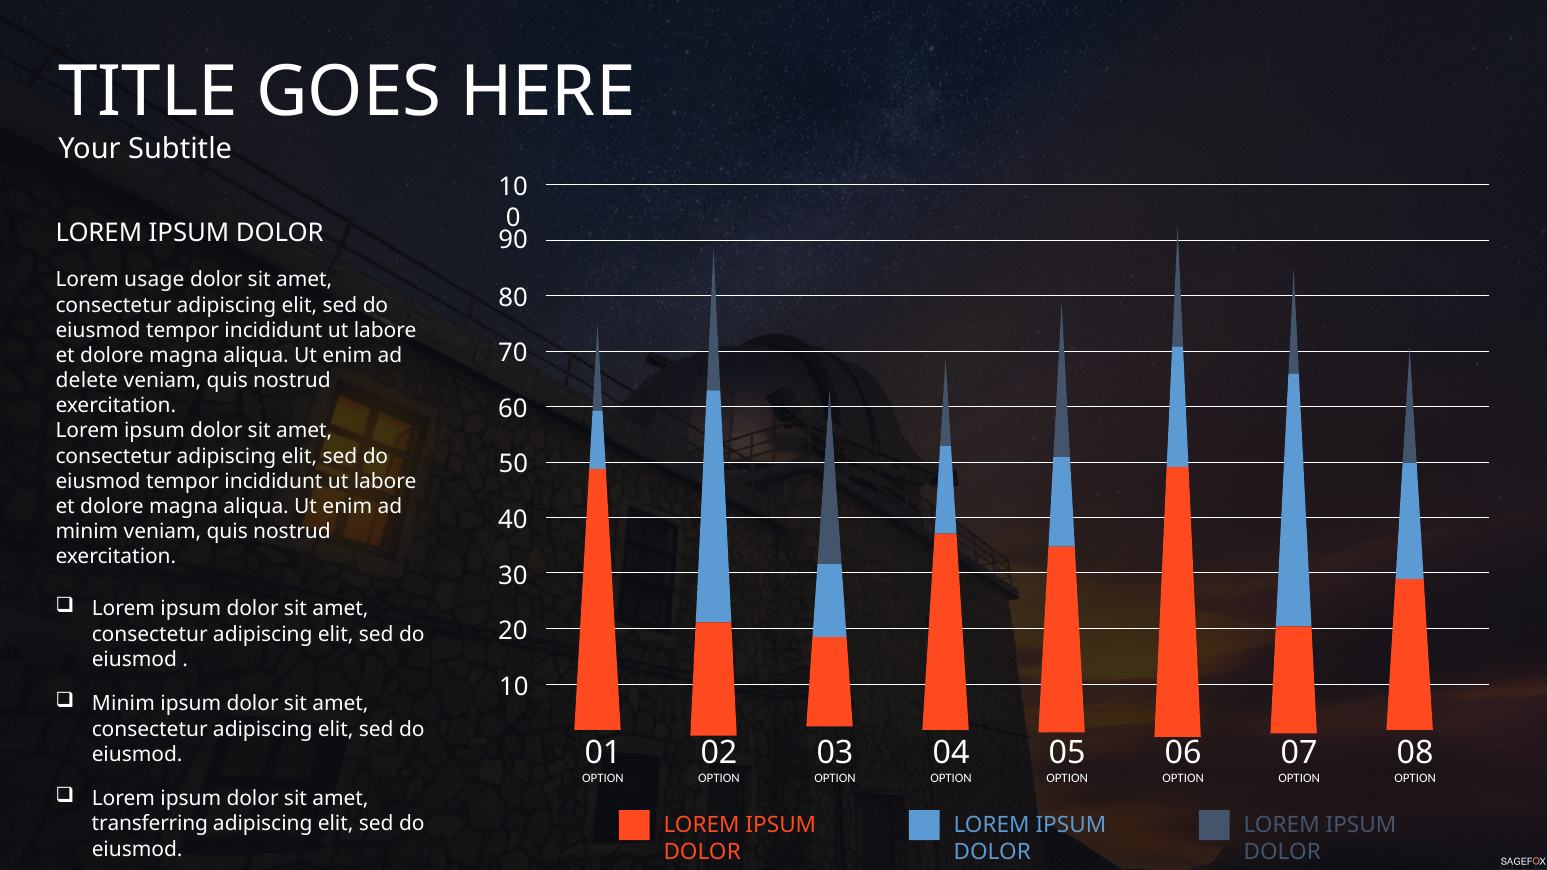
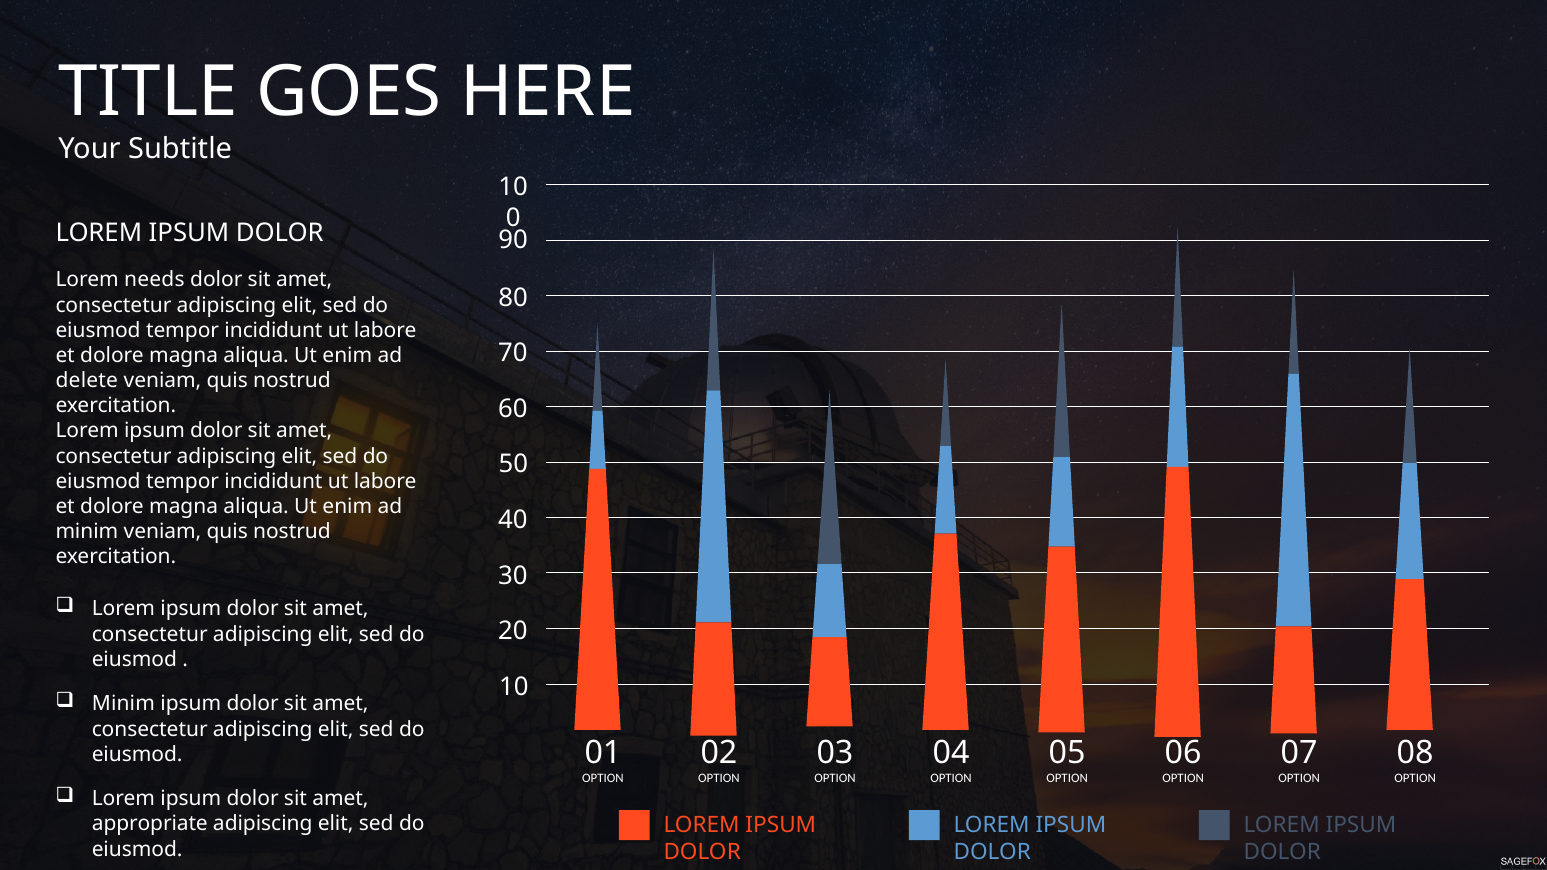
usage: usage -> needs (154, 280)
transferring: transferring -> appropriate (150, 824)
